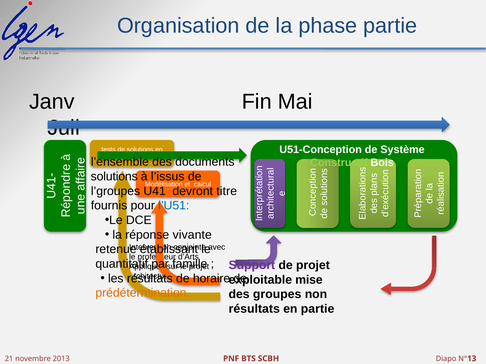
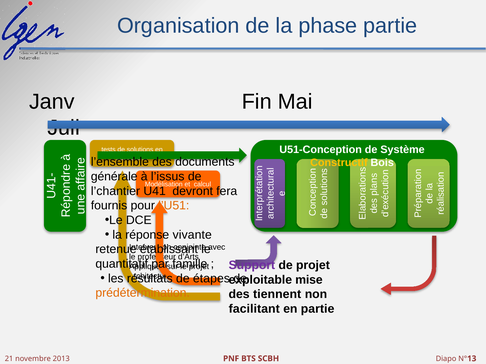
Constructif colour: light green -> yellow (339, 163)
solutions: solutions -> générale (114, 177)
l’groupes: l’groupes -> l’chantier (115, 191)
titre: titre -> fera (227, 191)
l’U51 colour: blue -> orange (174, 206)
horaire: horaire -> étapes (211, 279)
groupes: groupes -> tiennent (277, 295)
résultats: résultats -> facilitant (254, 309)
